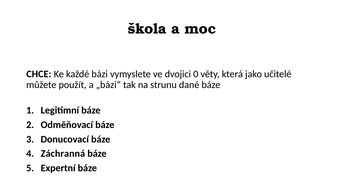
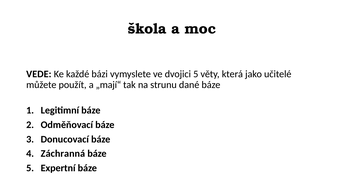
CHCE: CHCE -> VEDE (39, 74)
dvojici 0: 0 -> 5 (196, 74)
„bázi“: „bázi“ -> „mají“ (108, 85)
